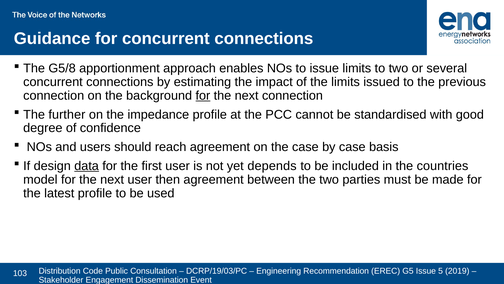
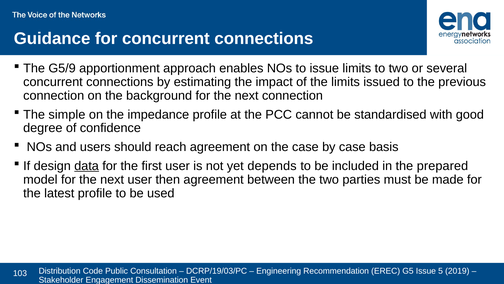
G5/8: G5/8 -> G5/9 (62, 68)
for underline: present -> none (203, 95)
further: further -> simple (67, 114)
countries: countries -> prepared (442, 166)
